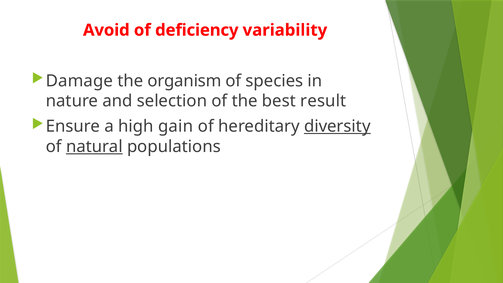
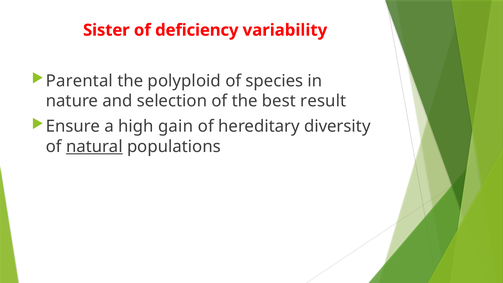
Avoid: Avoid -> Sister (106, 30)
Damage: Damage -> Parental (79, 81)
organism: organism -> polyploid (184, 81)
diversity underline: present -> none (337, 126)
